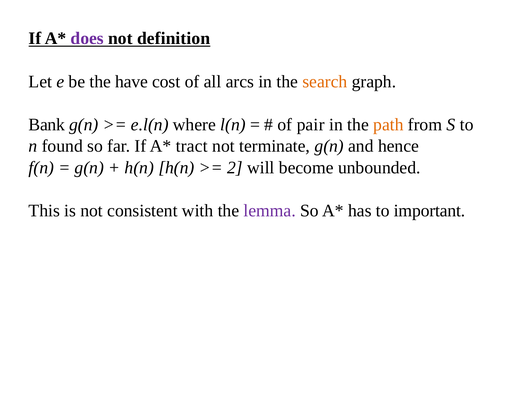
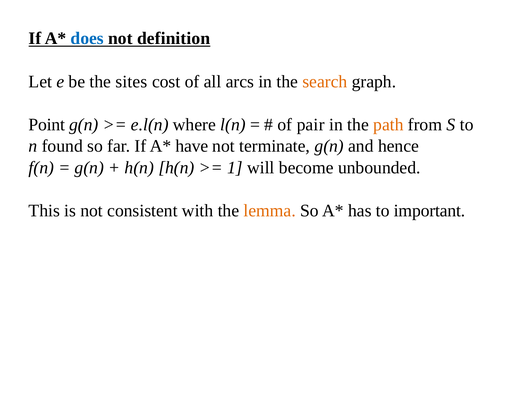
does colour: purple -> blue (87, 38)
have: have -> sites (131, 82)
Bank: Bank -> Point (47, 125)
tract: tract -> have (192, 146)
2: 2 -> 1 (235, 168)
lemma colour: purple -> orange (270, 211)
